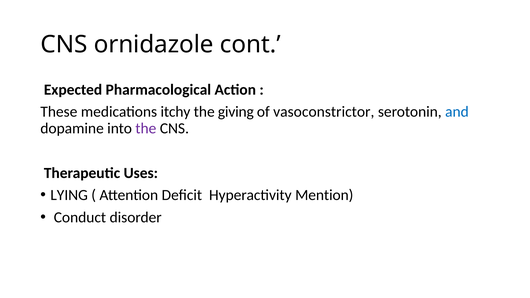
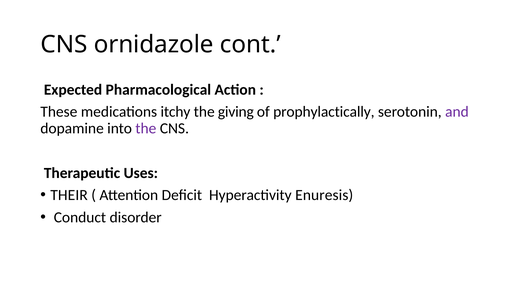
vasoconstrictor: vasoconstrictor -> prophylactically (324, 112)
and colour: blue -> purple (457, 112)
LYING: LYING -> THEIR (69, 195)
Mention: Mention -> Enuresis (324, 195)
